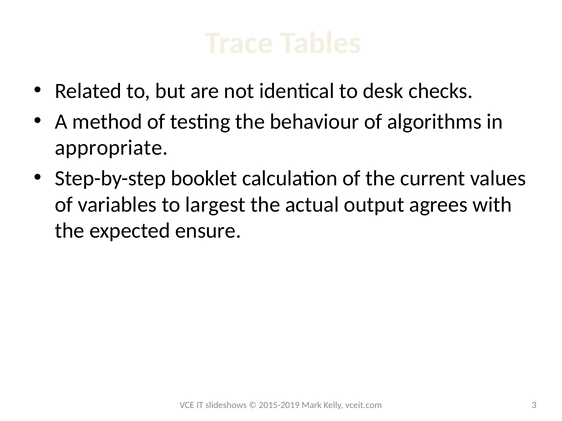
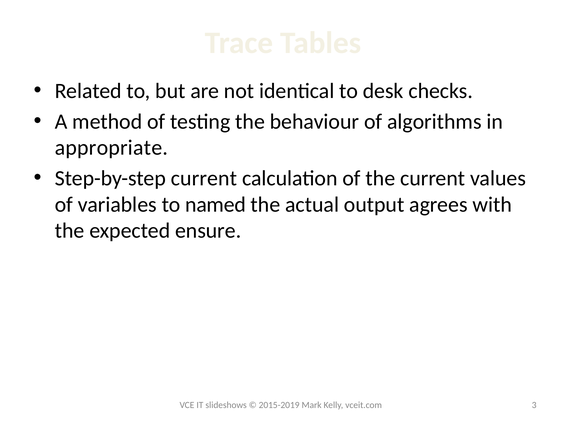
Step-by-step booklet: booklet -> current (204, 178)
largest: largest -> named (216, 205)
